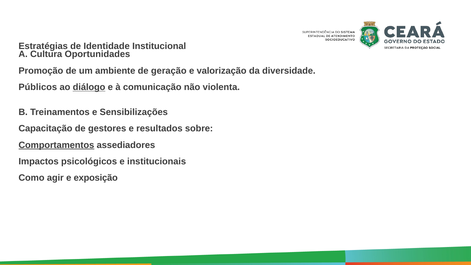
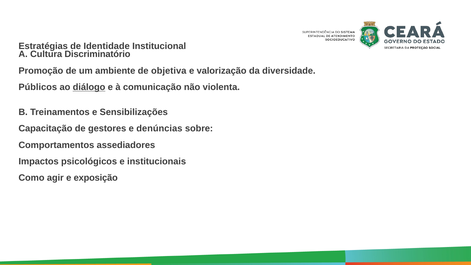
Oportunidades: Oportunidades -> Discriminatório (97, 54)
geração: geração -> objetiva (169, 71)
resultados: resultados -> denúncias (159, 128)
Comportamentos underline: present -> none (56, 145)
